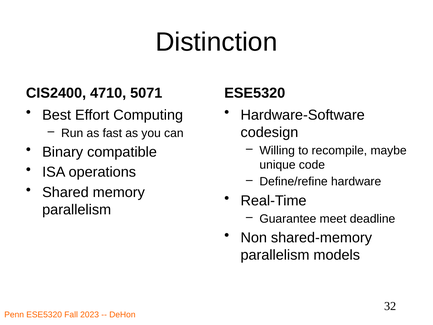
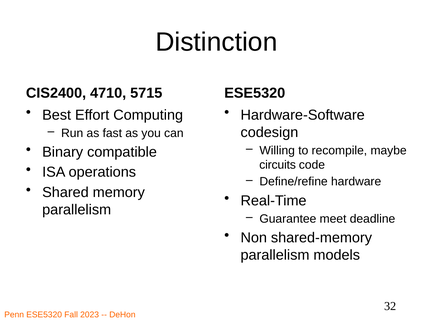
5071: 5071 -> 5715 (146, 93)
unique: unique -> circuits (278, 165)
